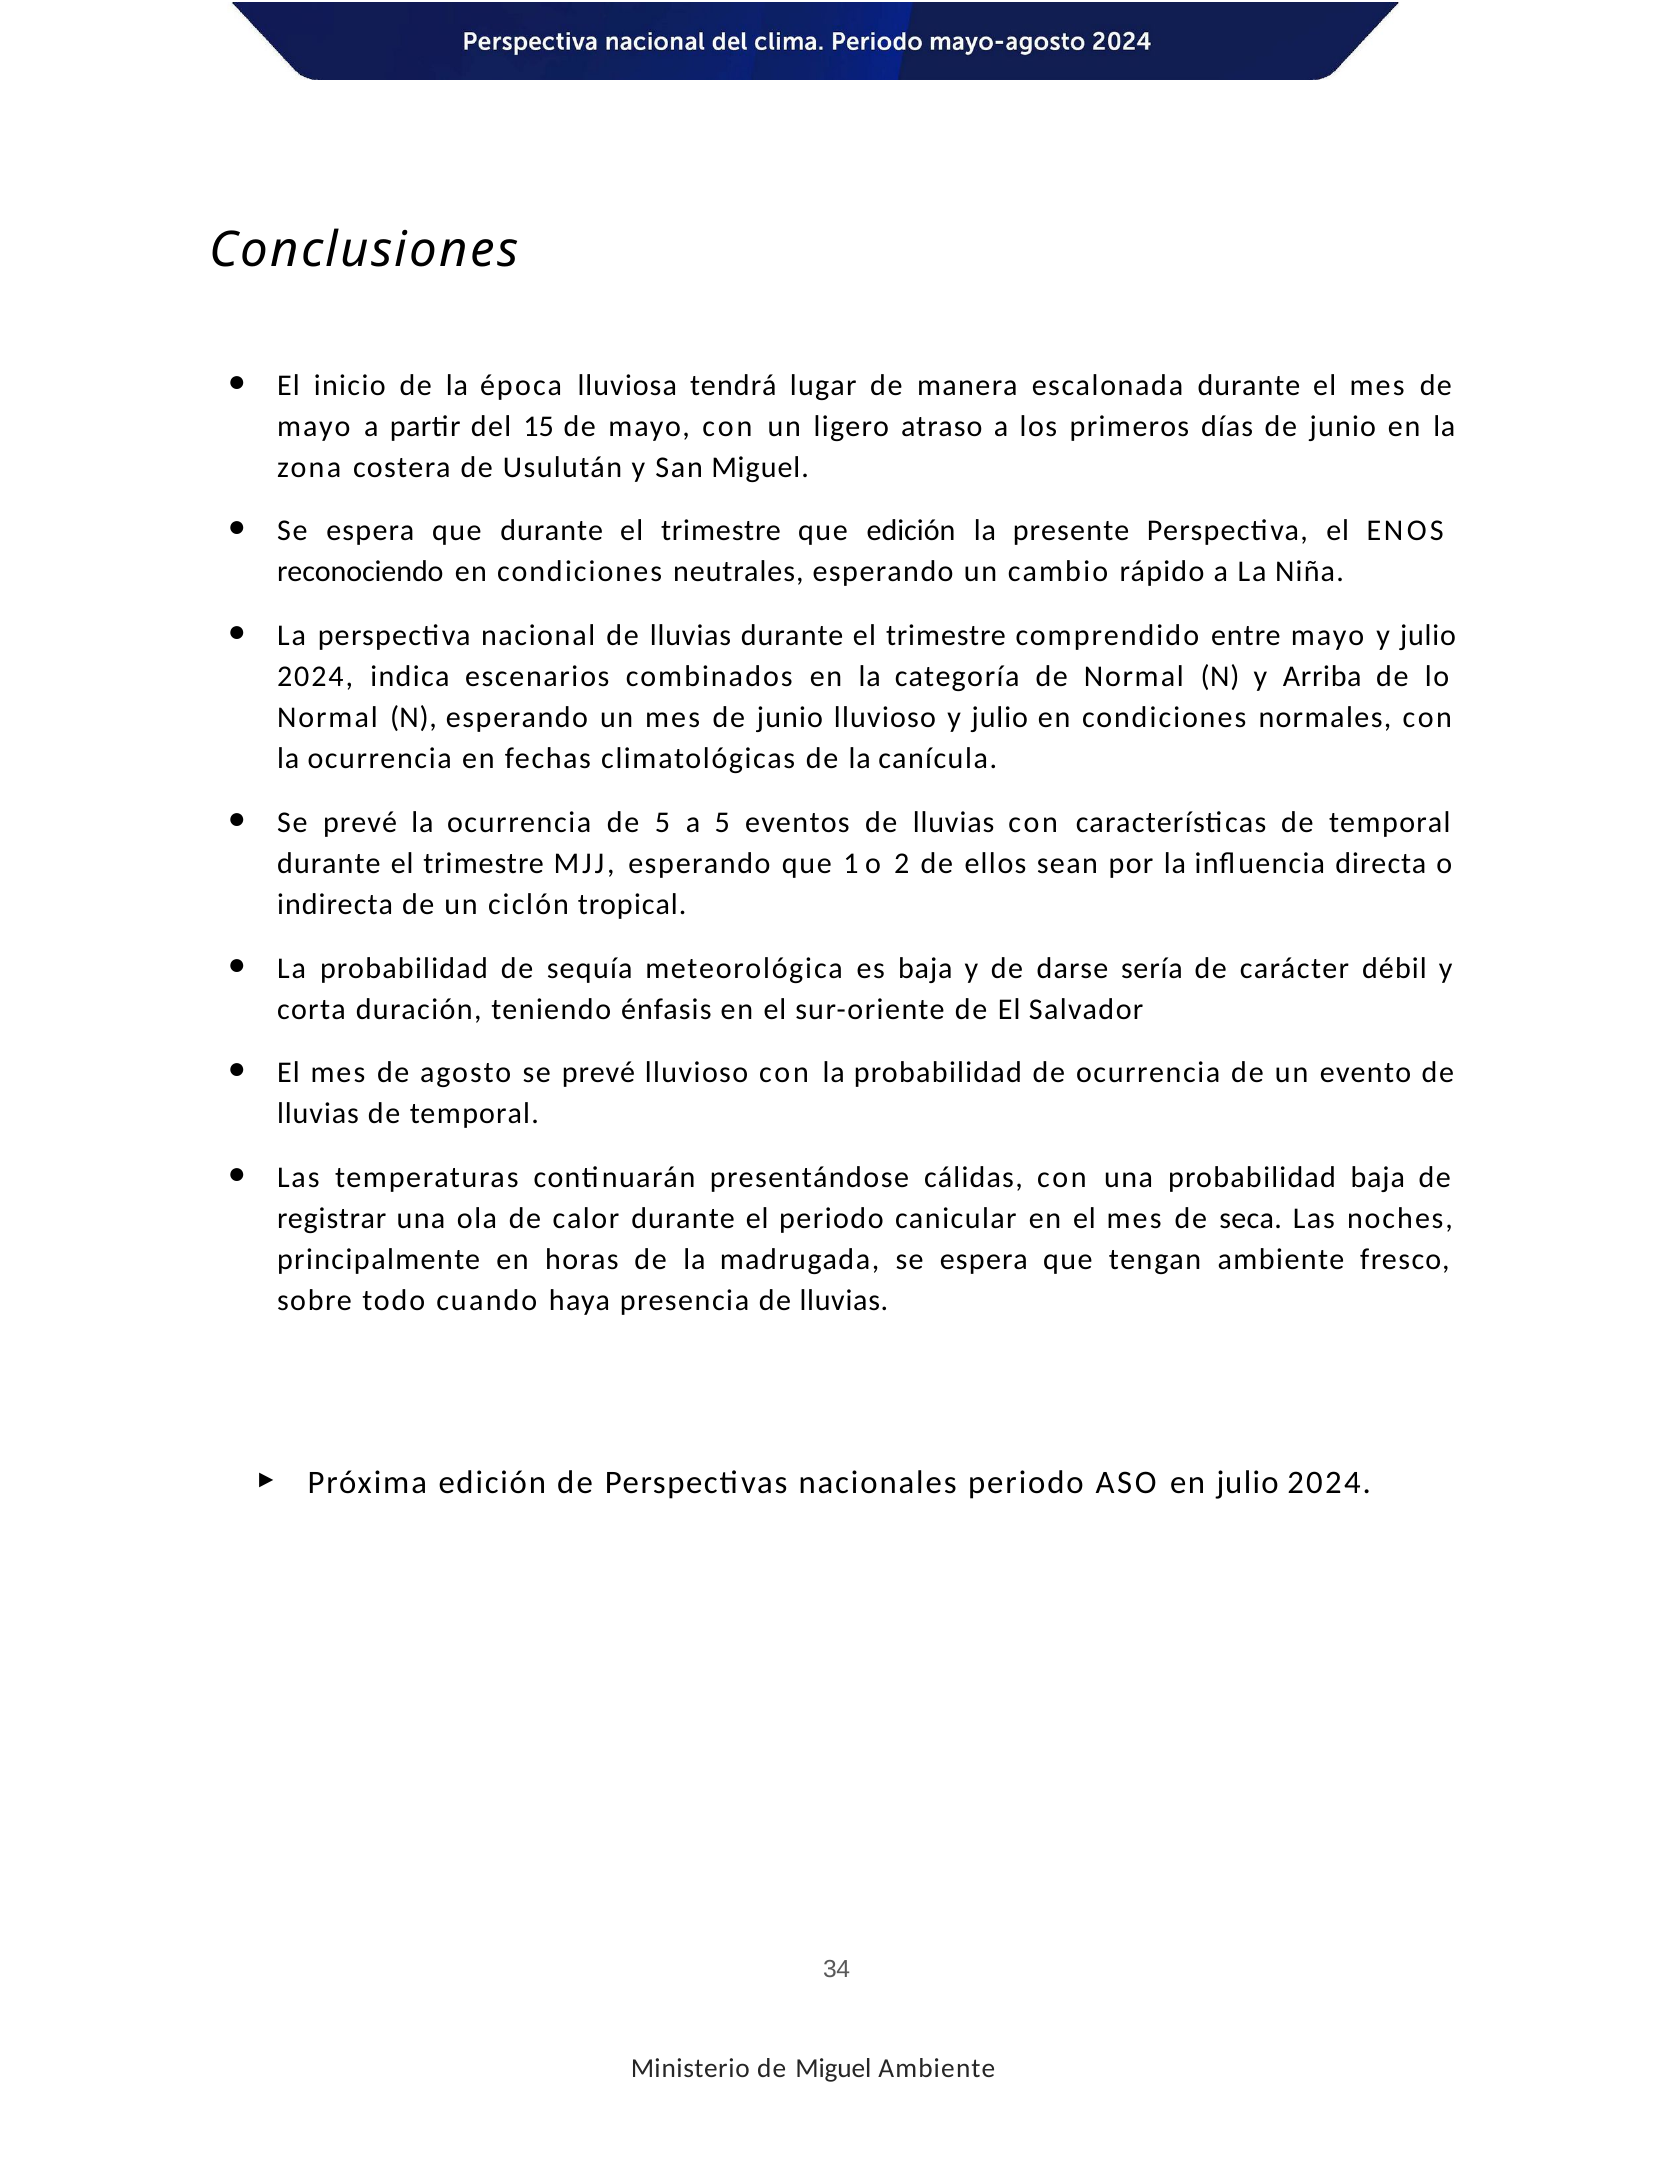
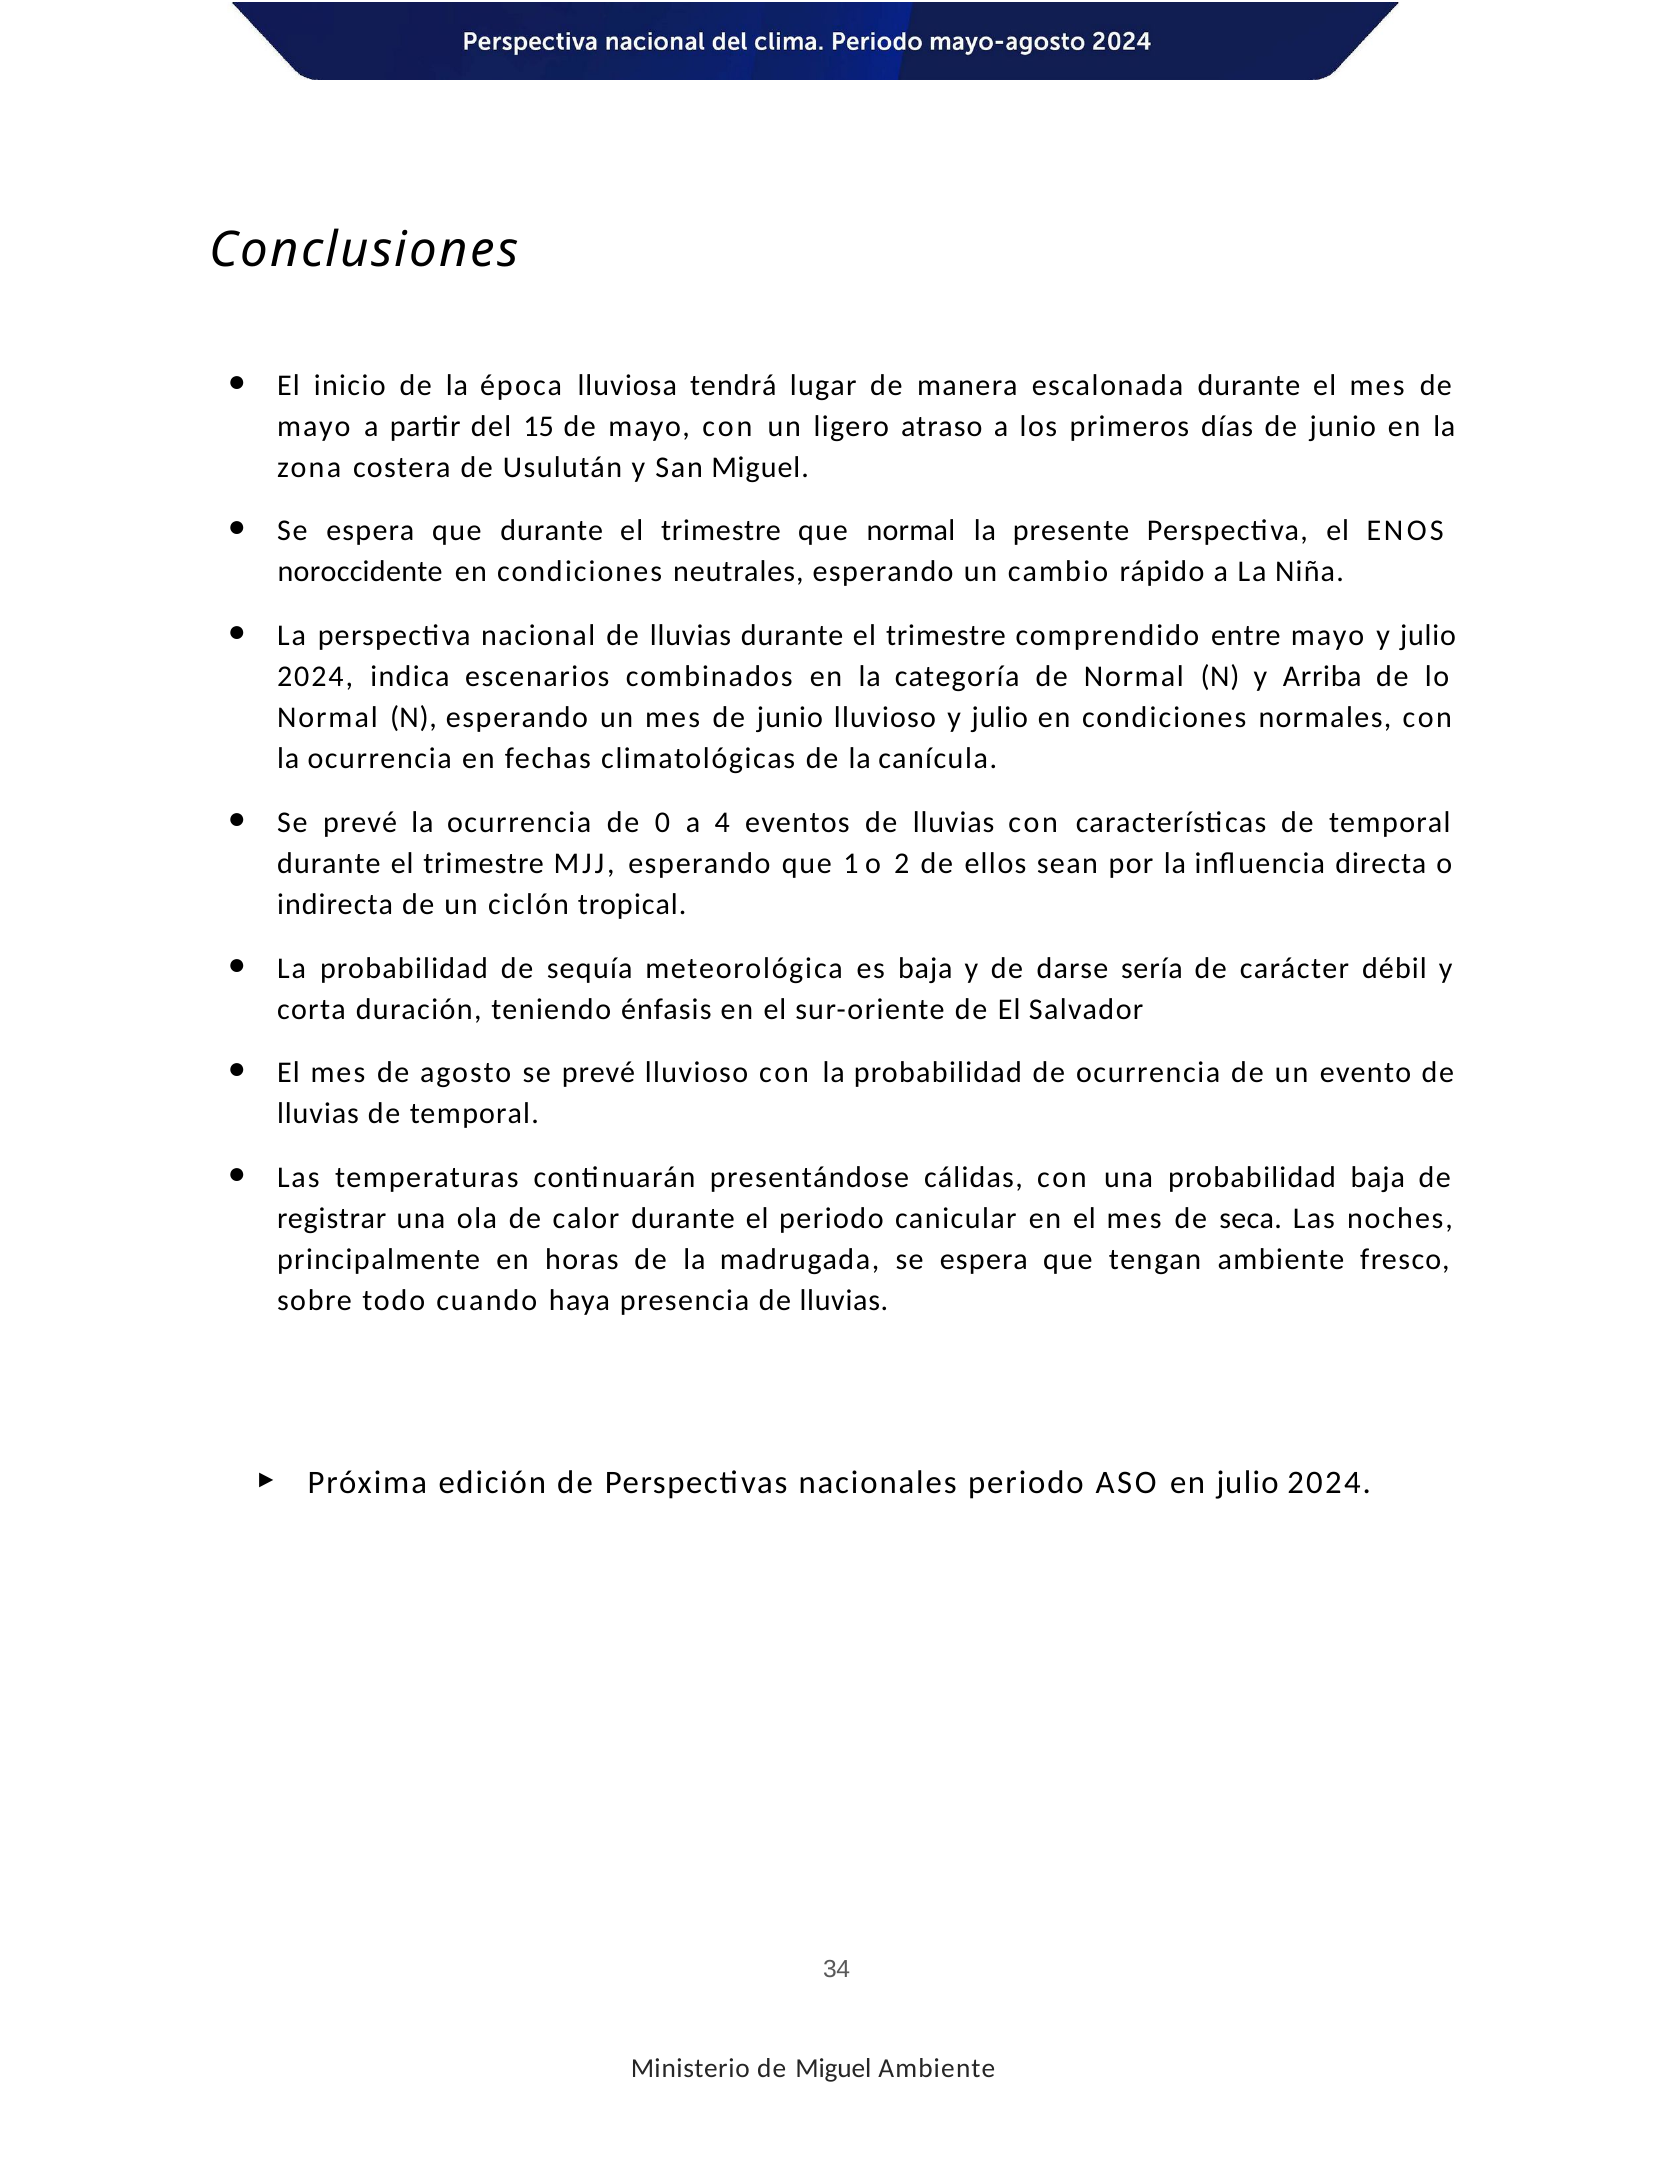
que edición: edición -> normal (911, 531)
reconociendo: reconociendo -> noroccidente (360, 572)
de 5: 5 -> 0 (662, 822)
a 5: 5 -> 4 (722, 822)
